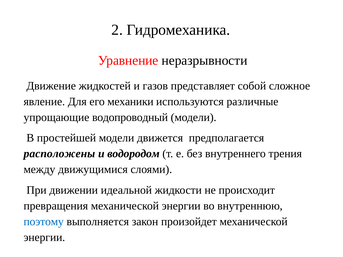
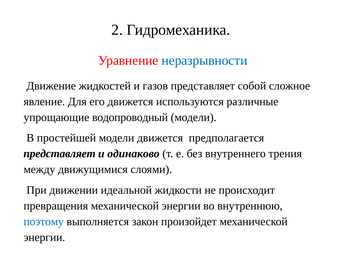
неразрывности colour: black -> blue (205, 61)
его механики: механики -> движется (130, 102)
расположены: расположены -> представляет (59, 154)
водородом: водородом -> одинаково (133, 154)
